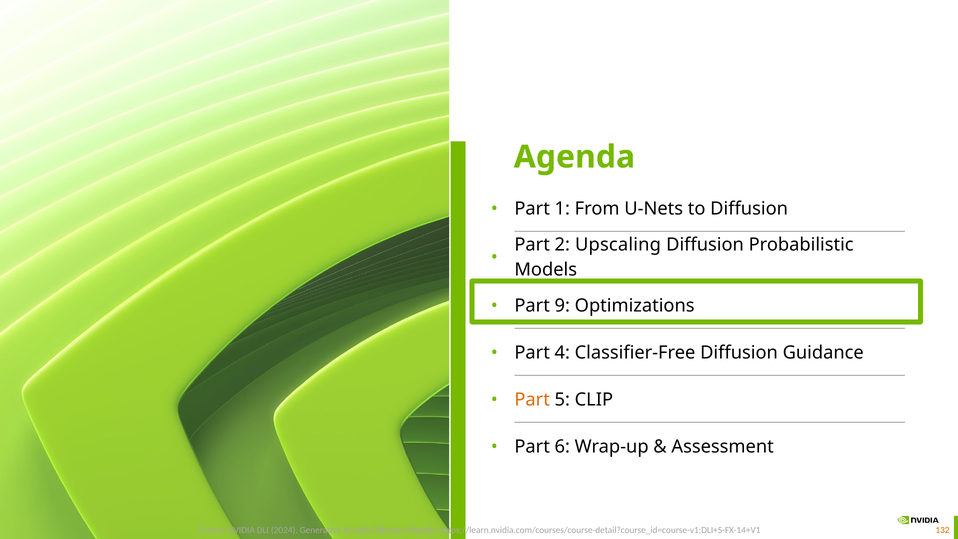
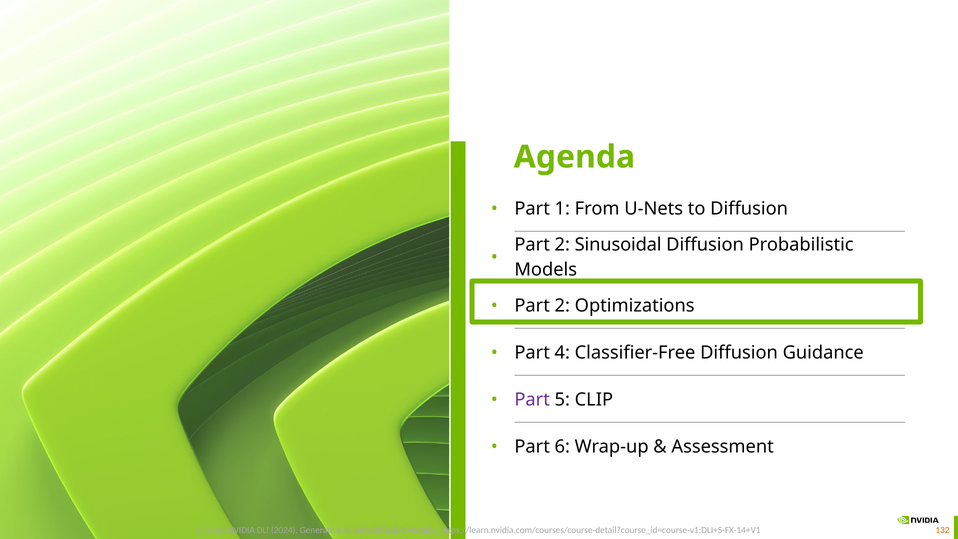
Upscaling: Upscaling -> Sinusoidal (618, 245)
9: 9 -> 2 (562, 306)
Part colour: orange -> purple (532, 400)
